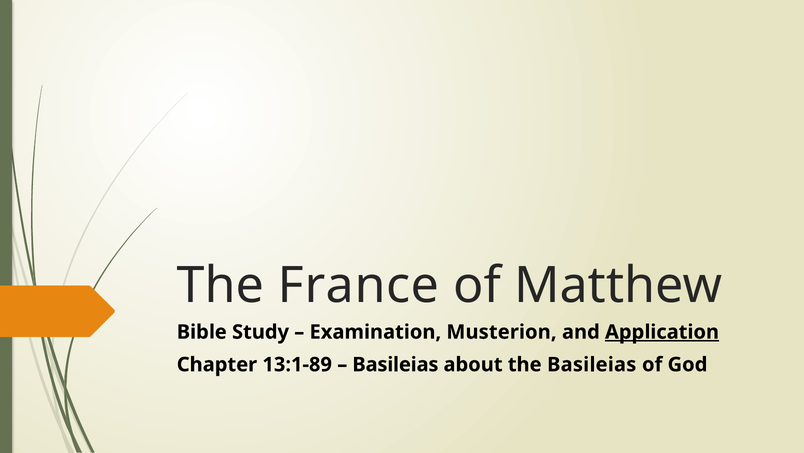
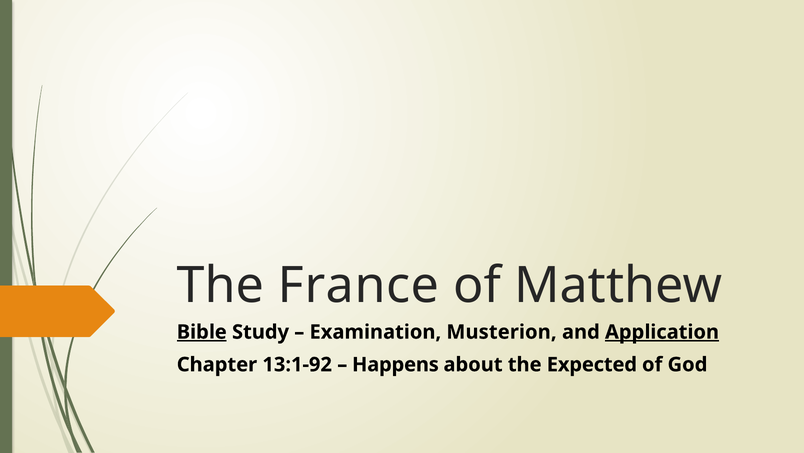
Bible underline: none -> present (202, 332)
13:1-89: 13:1-89 -> 13:1-92 (297, 364)
Basileias: Basileias -> Happens (395, 364)
the Basileias: Basileias -> Expected (592, 364)
